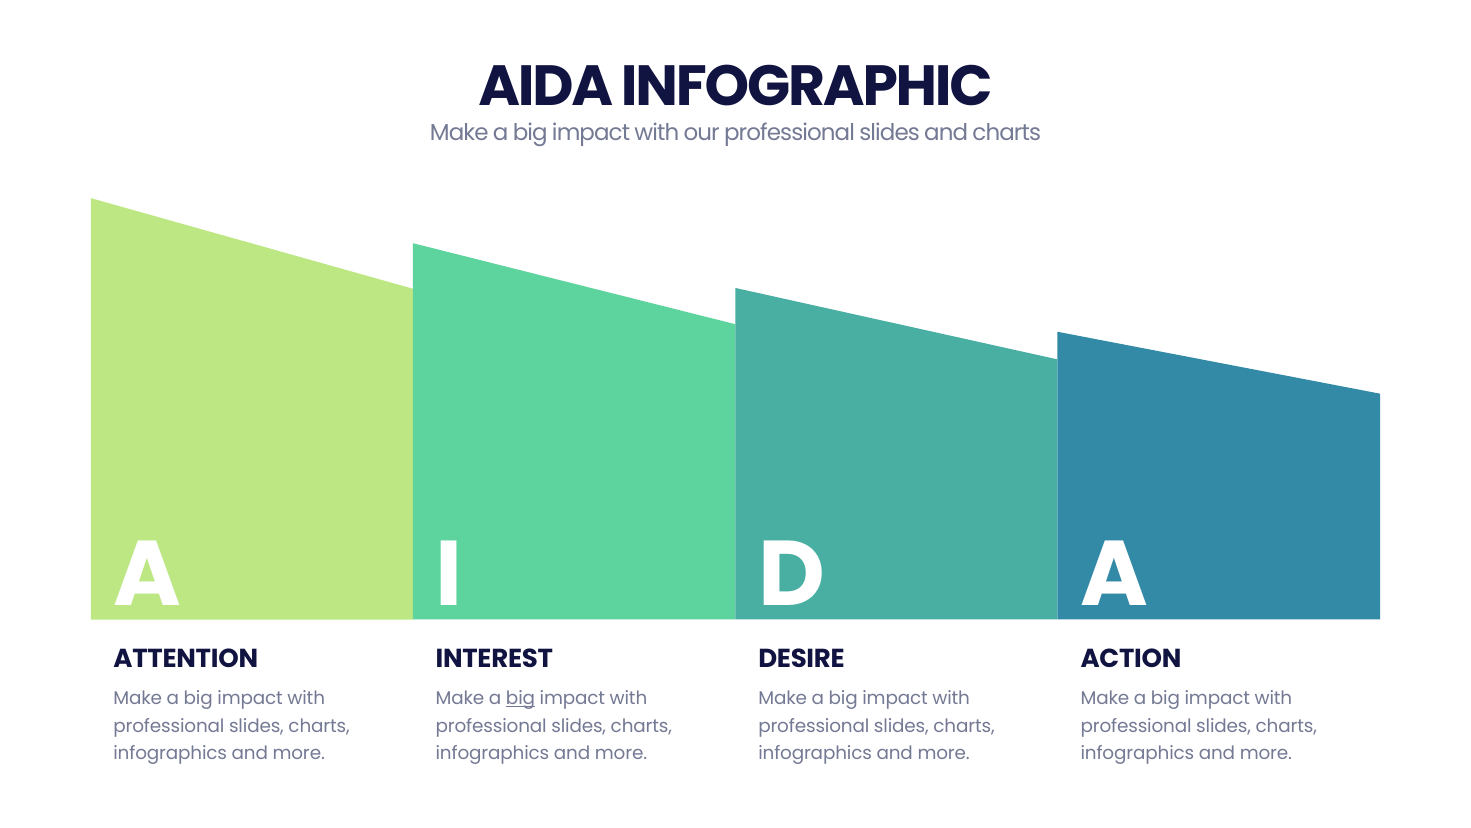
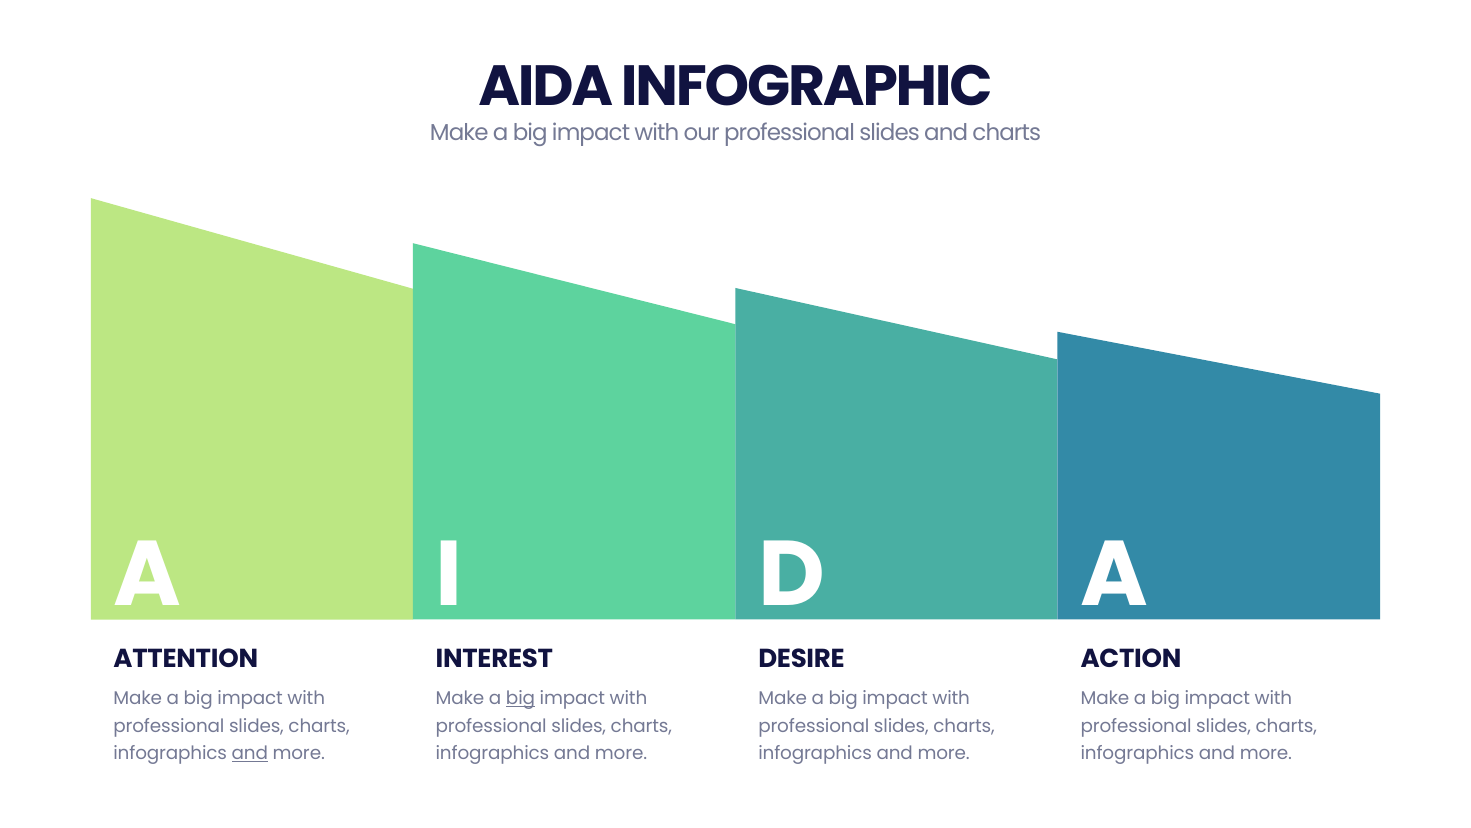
and underline: none -> present (250, 753)
